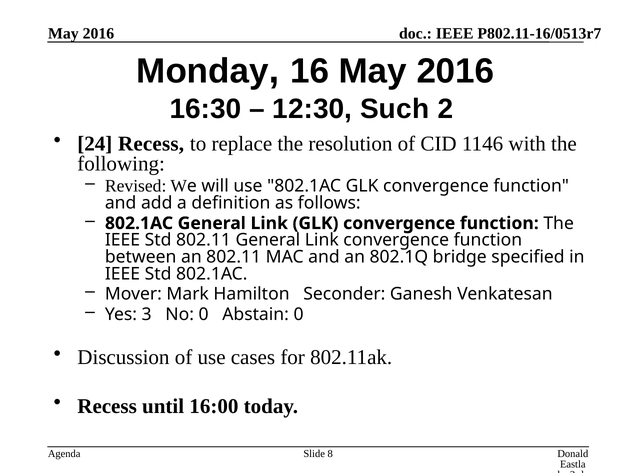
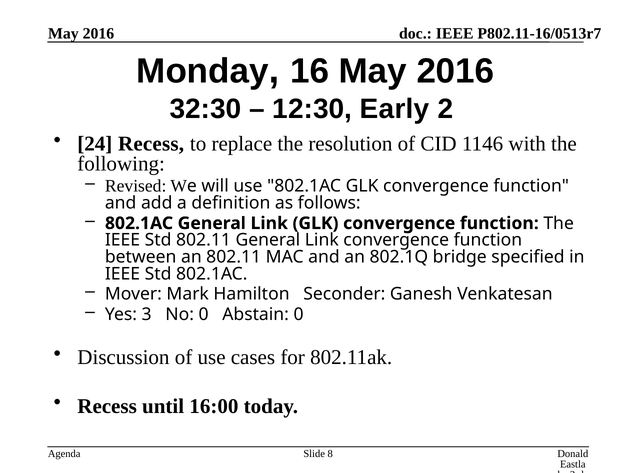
16:30: 16:30 -> 32:30 (205, 109)
Such: Such -> Early (395, 109)
